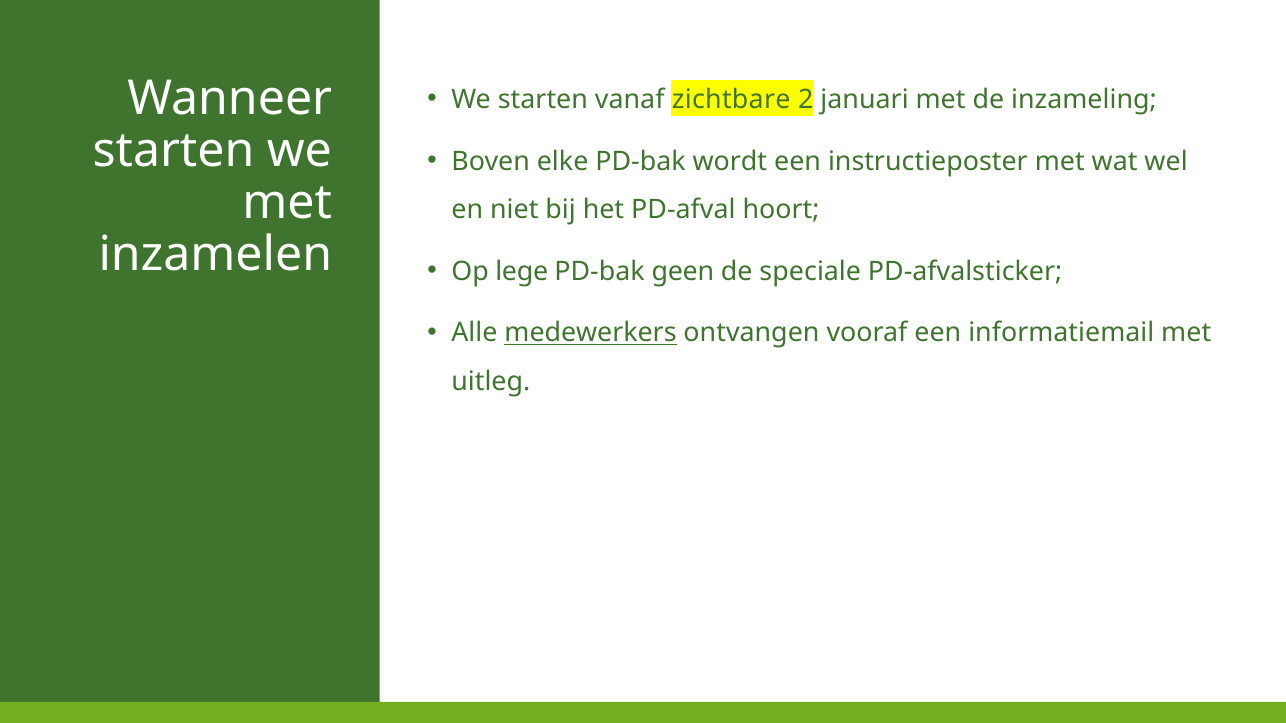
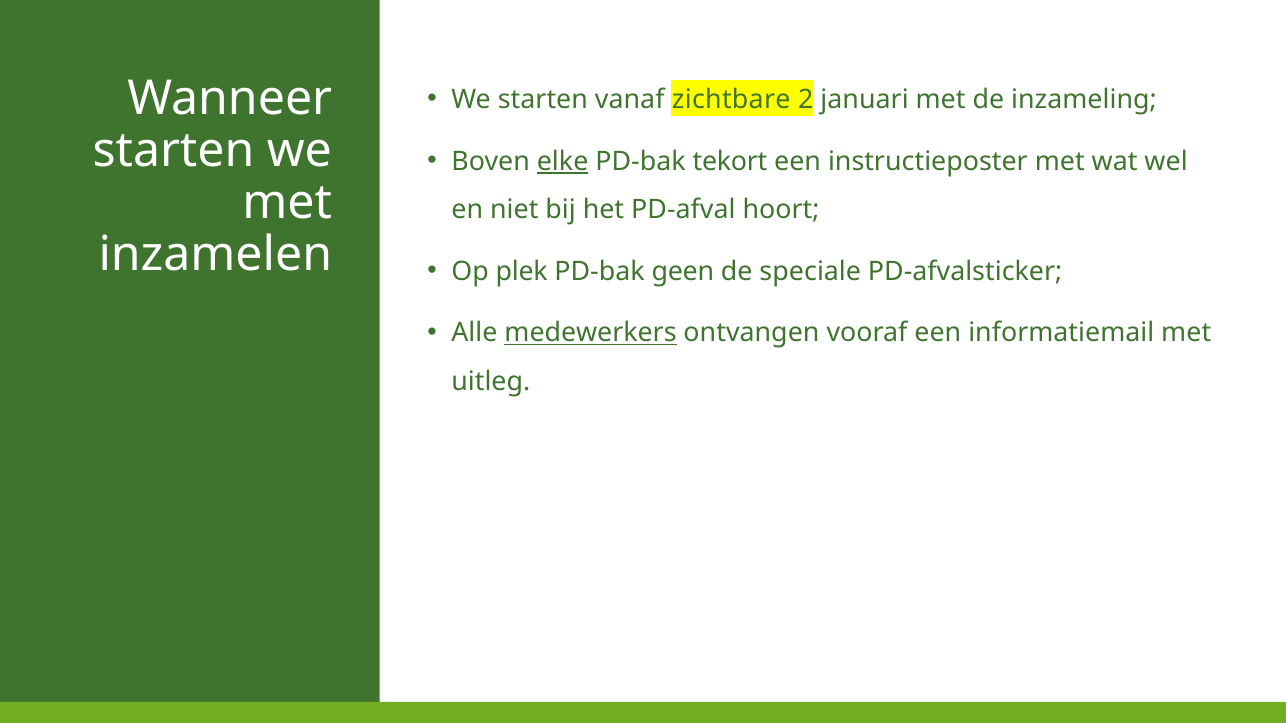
elke underline: none -> present (563, 161)
wordt: wordt -> tekort (730, 161)
lege: lege -> plek (522, 271)
